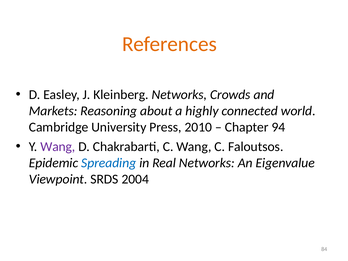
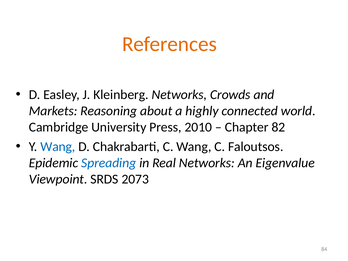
94: 94 -> 82 (278, 127)
Wang colour: purple -> blue (58, 147)
2004: 2004 -> 2073 (135, 179)
